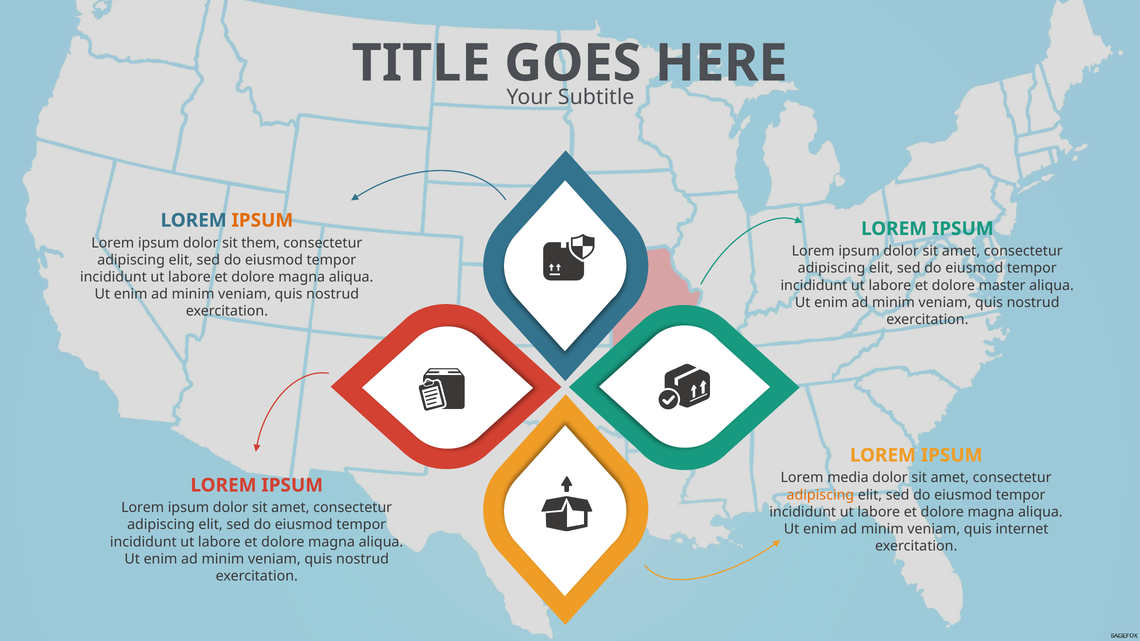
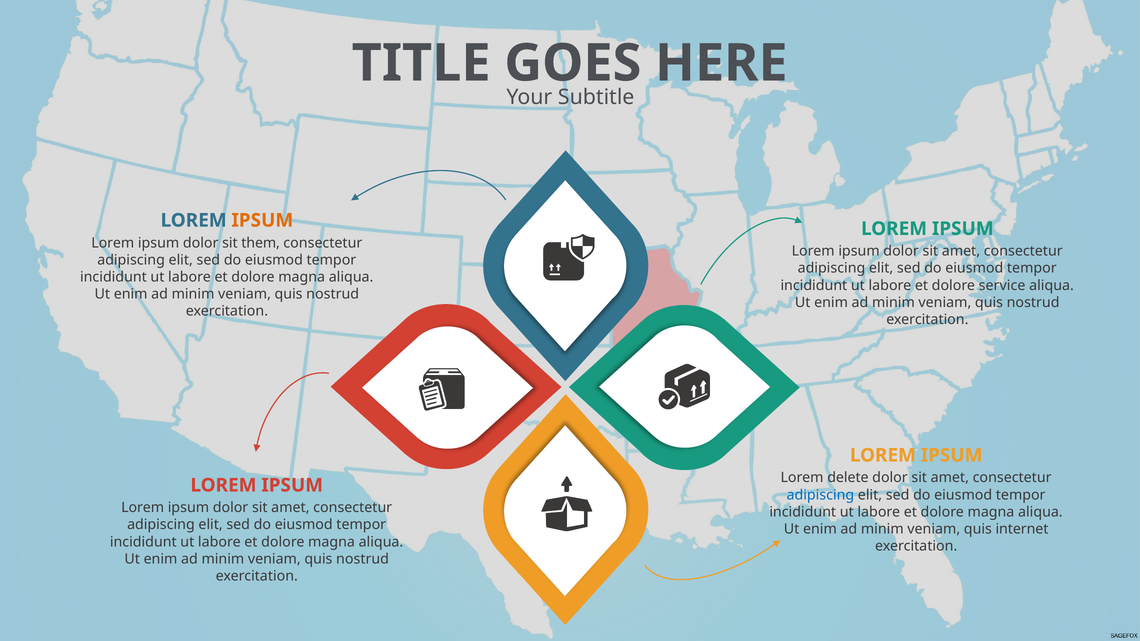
master: master -> service (1002, 285)
media: media -> delete (848, 478)
adipiscing colour: orange -> blue (820, 495)
